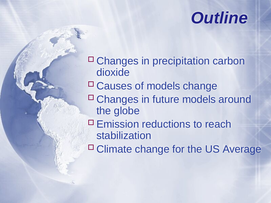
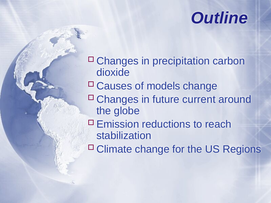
future models: models -> current (199, 100)
Average: Average -> Regions (242, 149)
